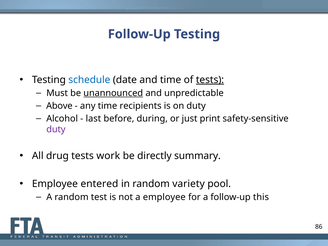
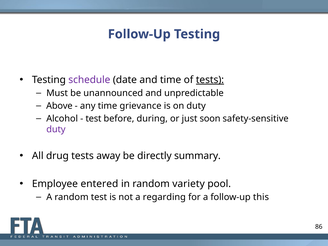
schedule colour: blue -> purple (89, 80)
unannounced underline: present -> none (113, 93)
recipients: recipients -> grievance (141, 106)
last: last -> test (93, 119)
print: print -> soon (210, 119)
work: work -> away (108, 156)
a employee: employee -> regarding (164, 197)
